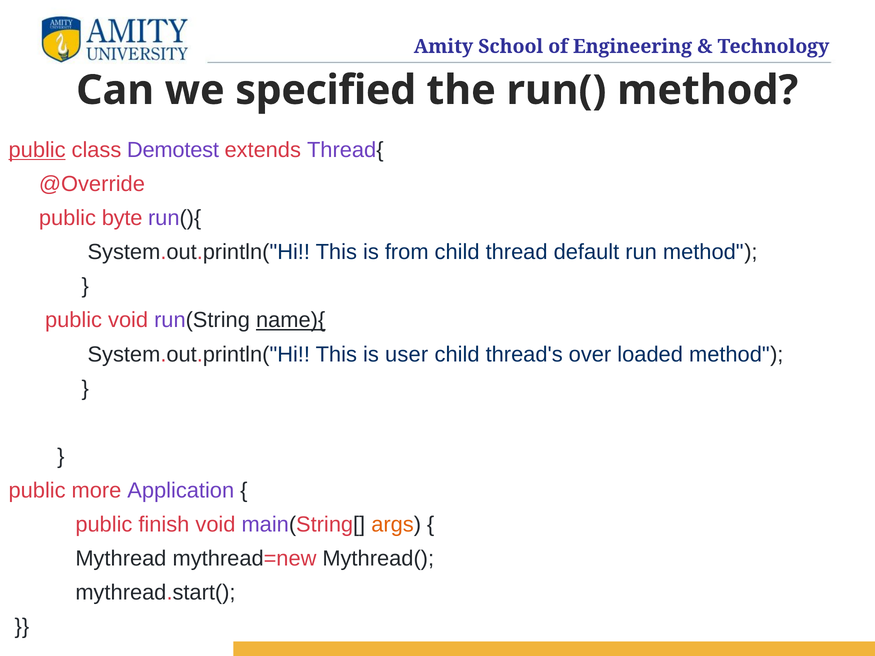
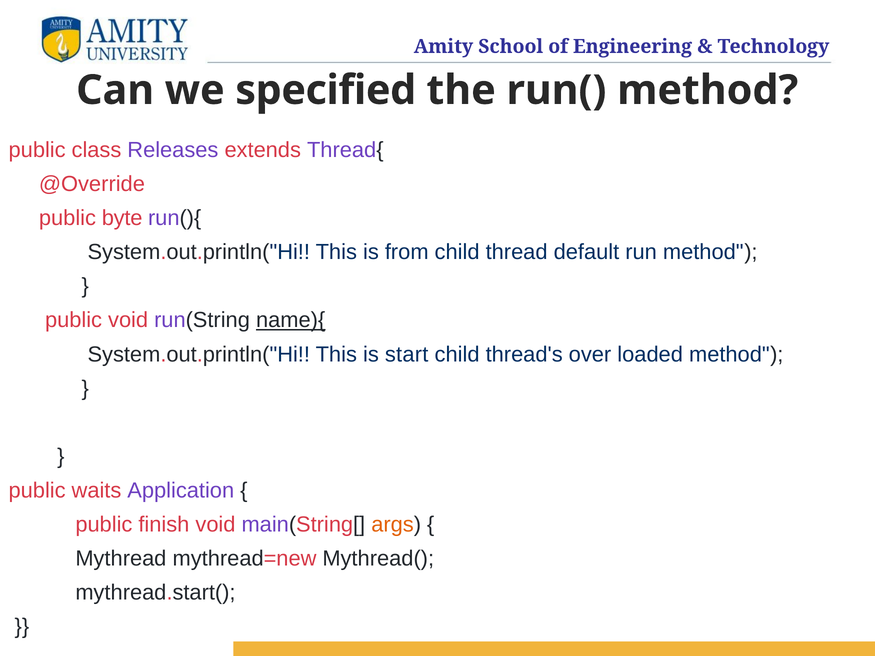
public underline: present -> none (37, 150)
Demotest: Demotest -> Releases (173, 150)
user: user -> start (407, 354)
more: more -> waits (96, 491)
